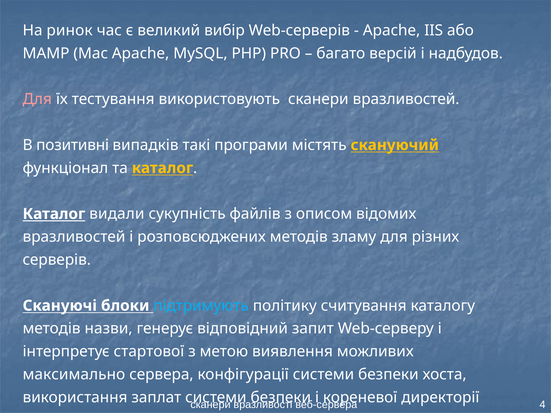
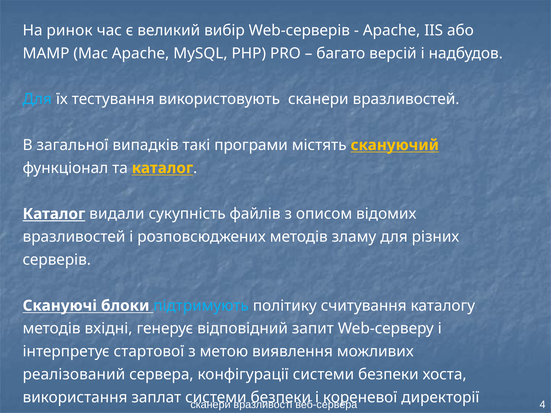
Для colour: pink -> light blue (37, 99)
позитивні: позитивні -> загальної (72, 145)
назви: назви -> вхідні (109, 329)
максимально: максимально -> реалізований (74, 375)
